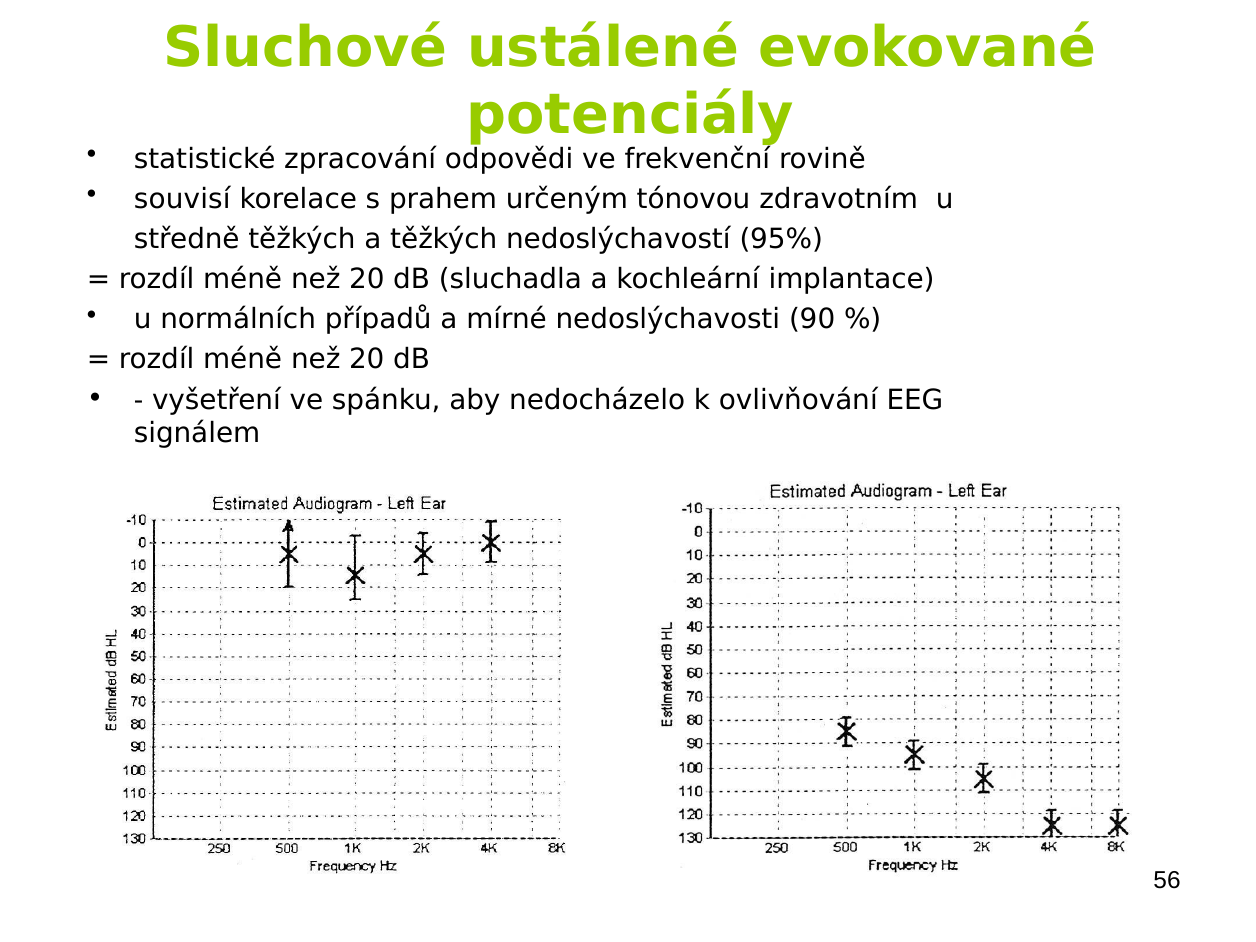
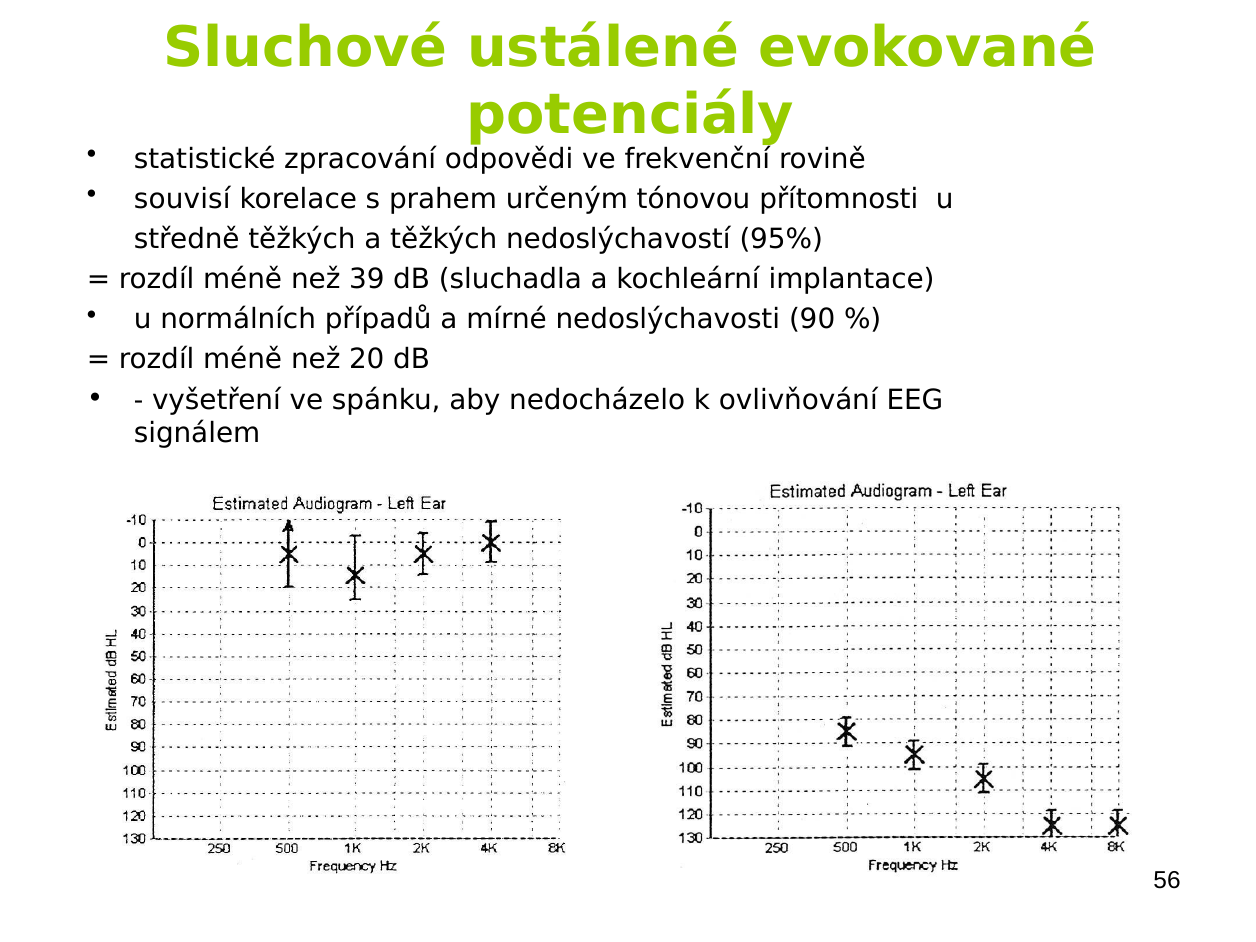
zdravotním: zdravotním -> přítomnosti (839, 199)
20: 20 -> 39 (367, 279)
